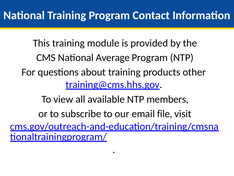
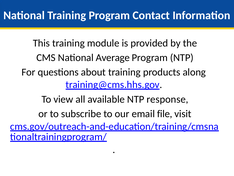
other: other -> along (194, 72)
members: members -> response (167, 99)
